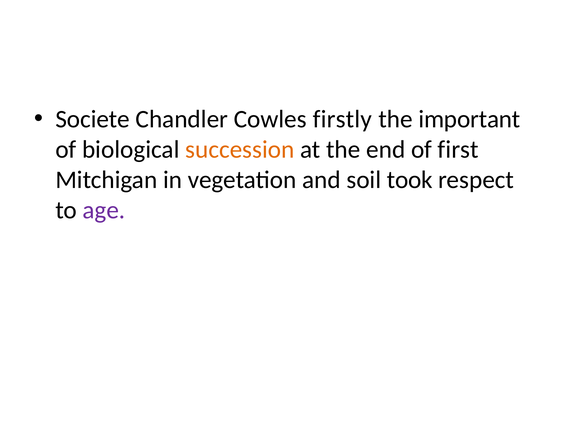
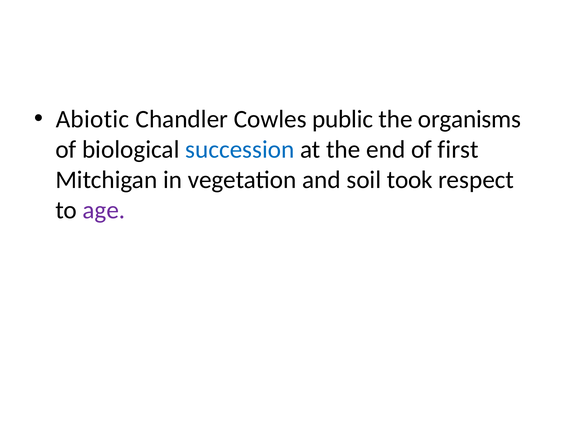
Societe: Societe -> Abiotic (92, 119)
firstly: firstly -> public (343, 119)
important: important -> organisms (469, 119)
succession colour: orange -> blue (240, 149)
